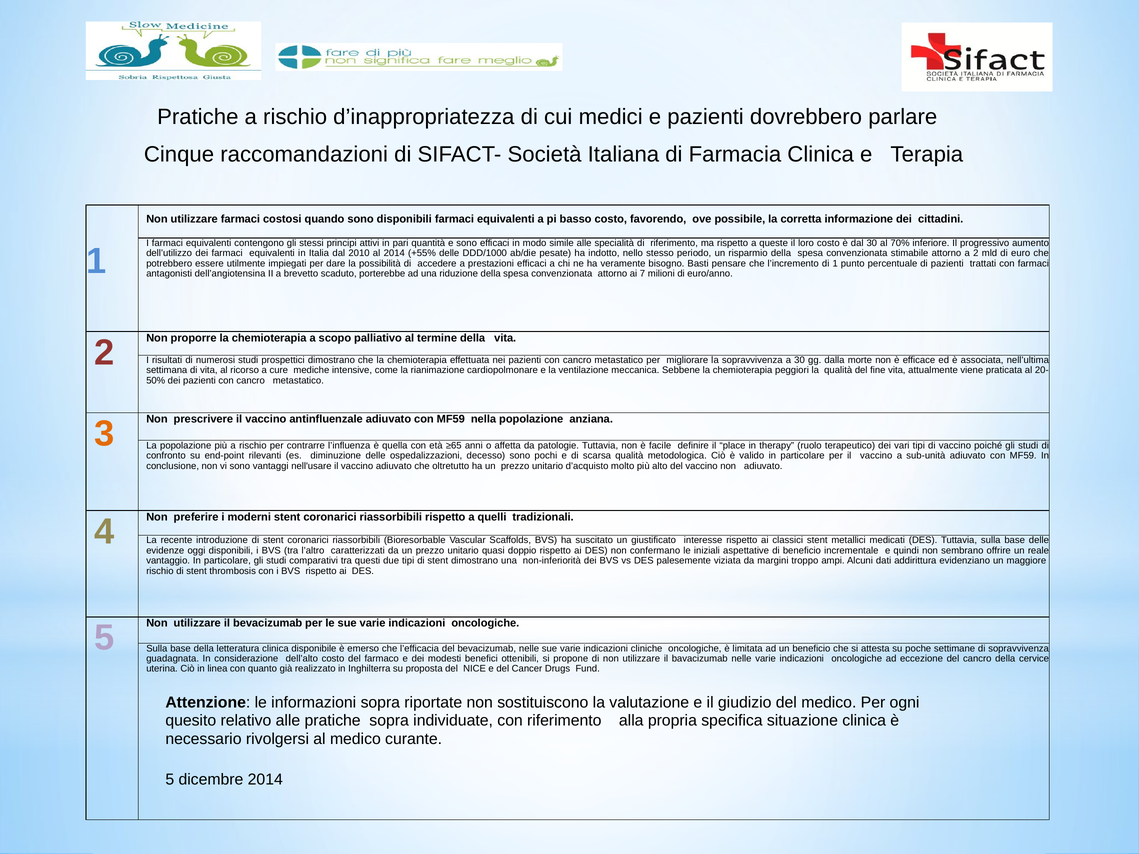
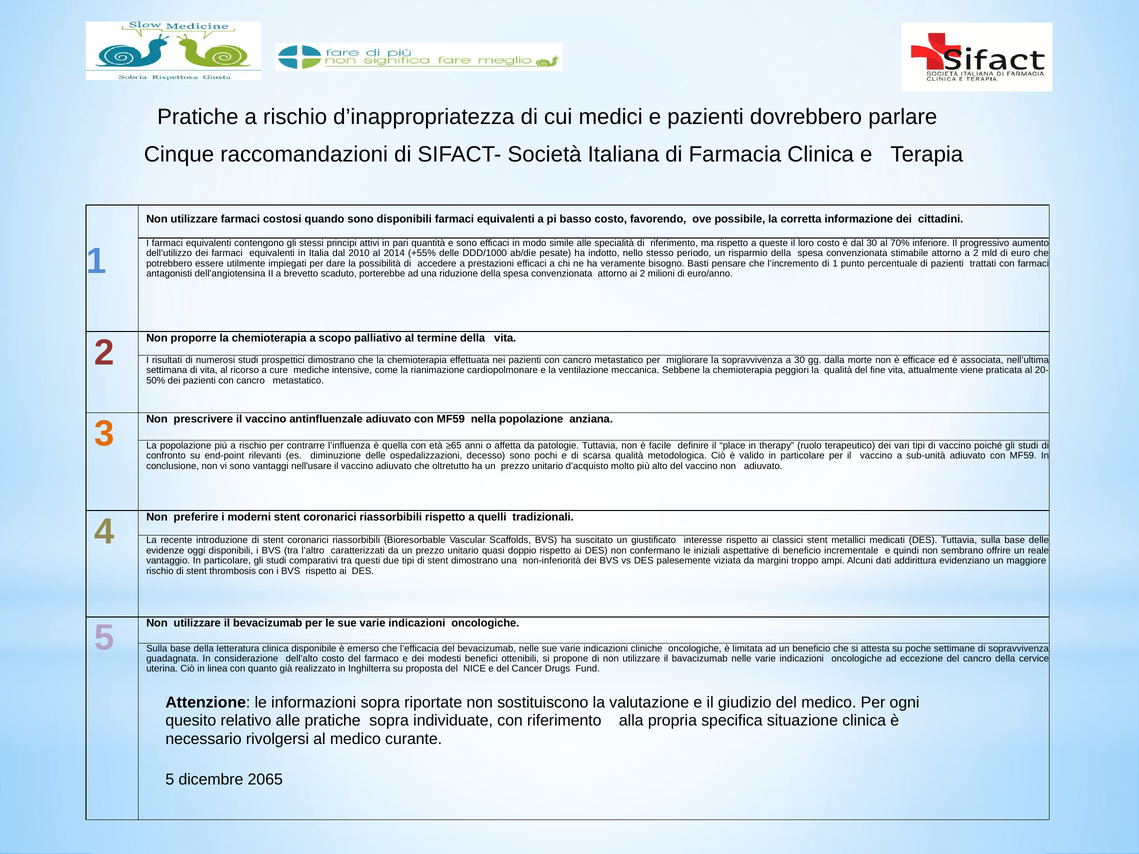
ai 7: 7 -> 2 (642, 274)
dicembre 2014: 2014 -> 2065 (265, 780)
